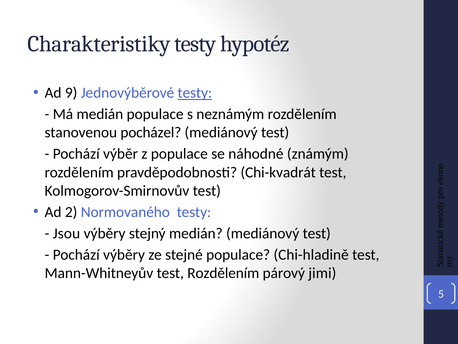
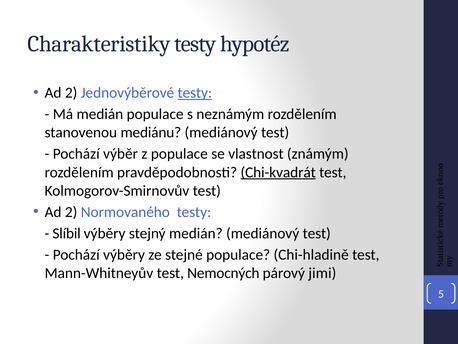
9: 9 -> 2 (71, 93)
pocházel: pocházel -> mediánu (151, 132)
náhodné: náhodné -> vlastnost (256, 154)
Chi-kvadrát underline: none -> present (278, 172)
Jsou: Jsou -> Slíbil (67, 233)
test Rozdělením: Rozdělením -> Nemocných (223, 273)
